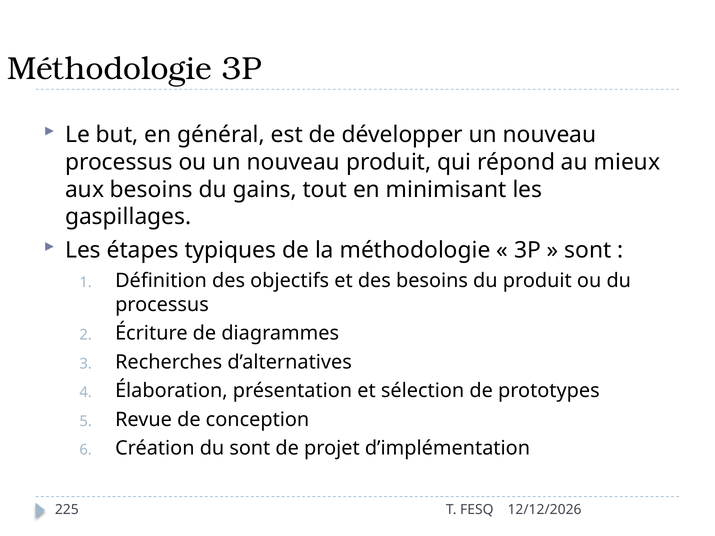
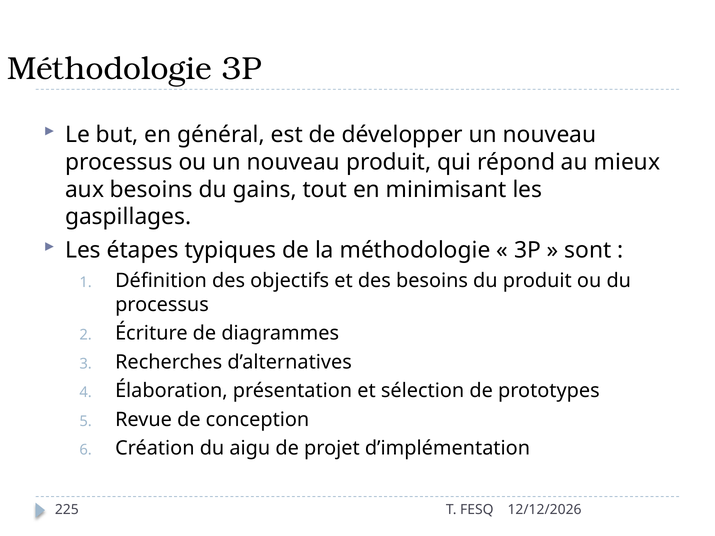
du sont: sont -> aigu (250, 449)
